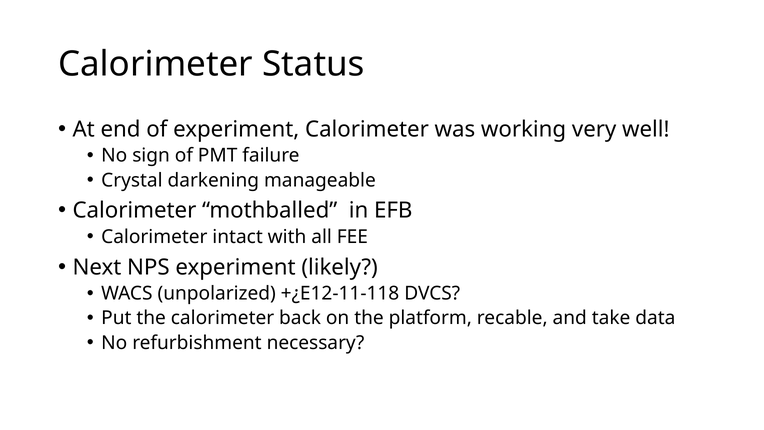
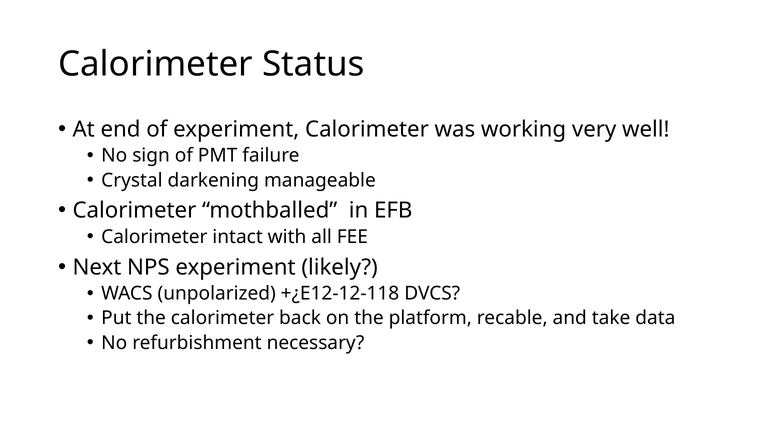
+¿E12-11-118: +¿E12-11-118 -> +¿E12-12-118 (340, 293)
